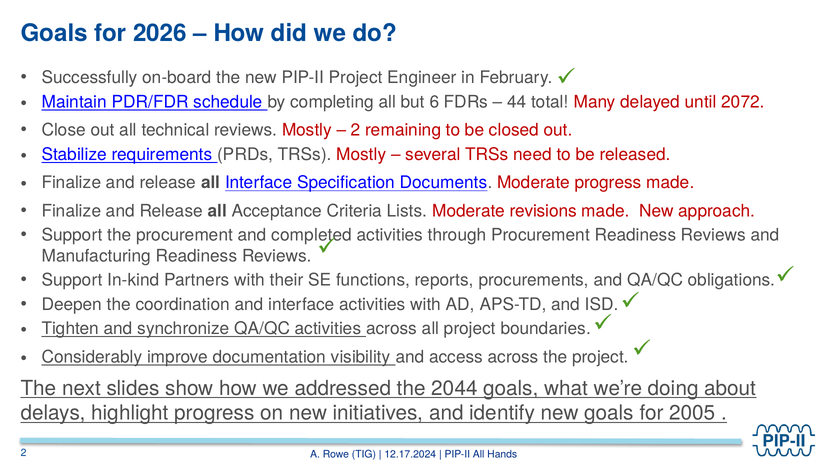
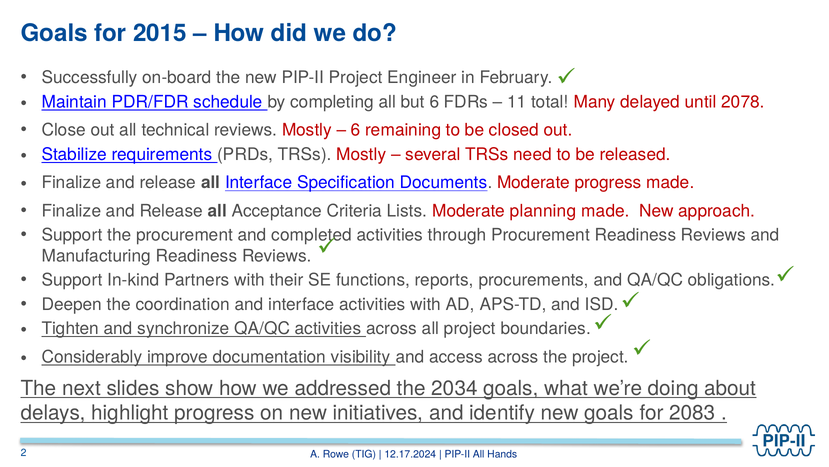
2026: 2026 -> 2015 (160, 33)
44: 44 -> 11 (517, 102)
2072: 2072 -> 2078 (743, 102)
2: 2 -> 6 (356, 130)
revisions: revisions -> planning (543, 211)
2044: 2044 -> 2034 (455, 388)
2005: 2005 -> 2083 (692, 412)
